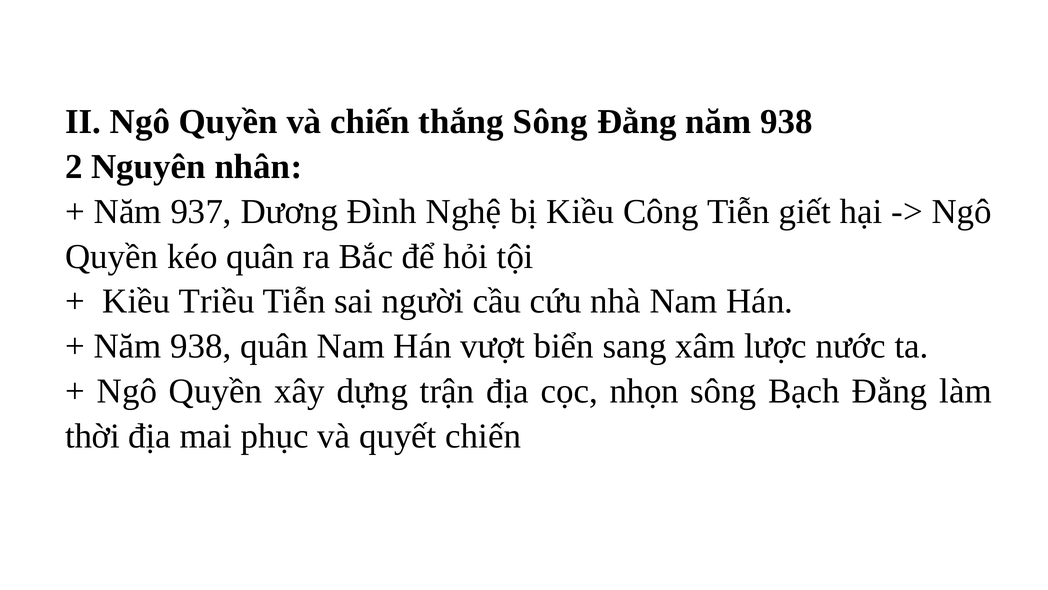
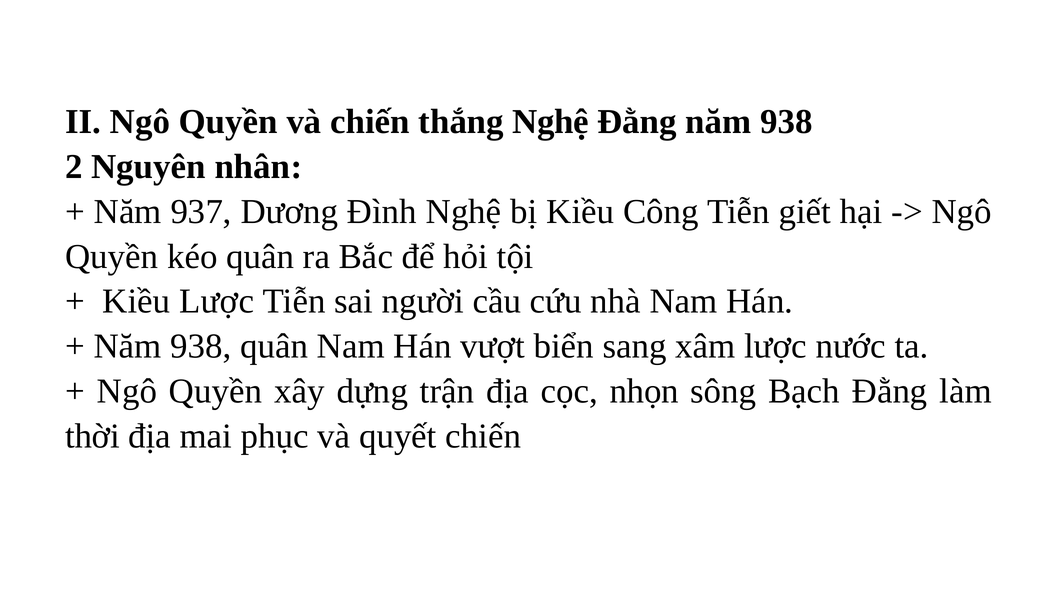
thắng Sông: Sông -> Nghệ (551, 122)
Kiều Triều: Triều -> Lược (217, 301)
